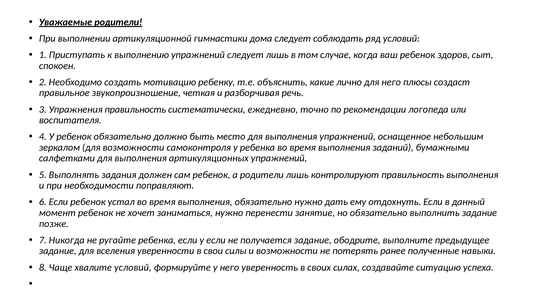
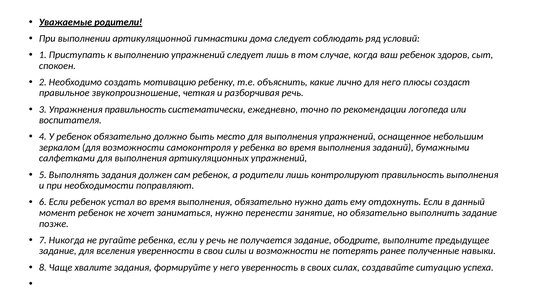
у если: если -> речь (216, 241)
хвалите условий: условий -> задания (133, 268)
